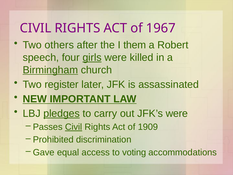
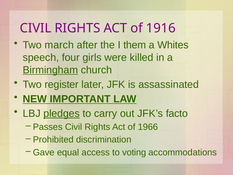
1967: 1967 -> 1916 (161, 28)
others: others -> march (59, 45)
Robert: Robert -> Whites (173, 45)
girls underline: present -> none (92, 57)
JFK’s were: were -> facto (177, 113)
Civil underline: present -> none (74, 127)
1909: 1909 -> 1966 (148, 127)
